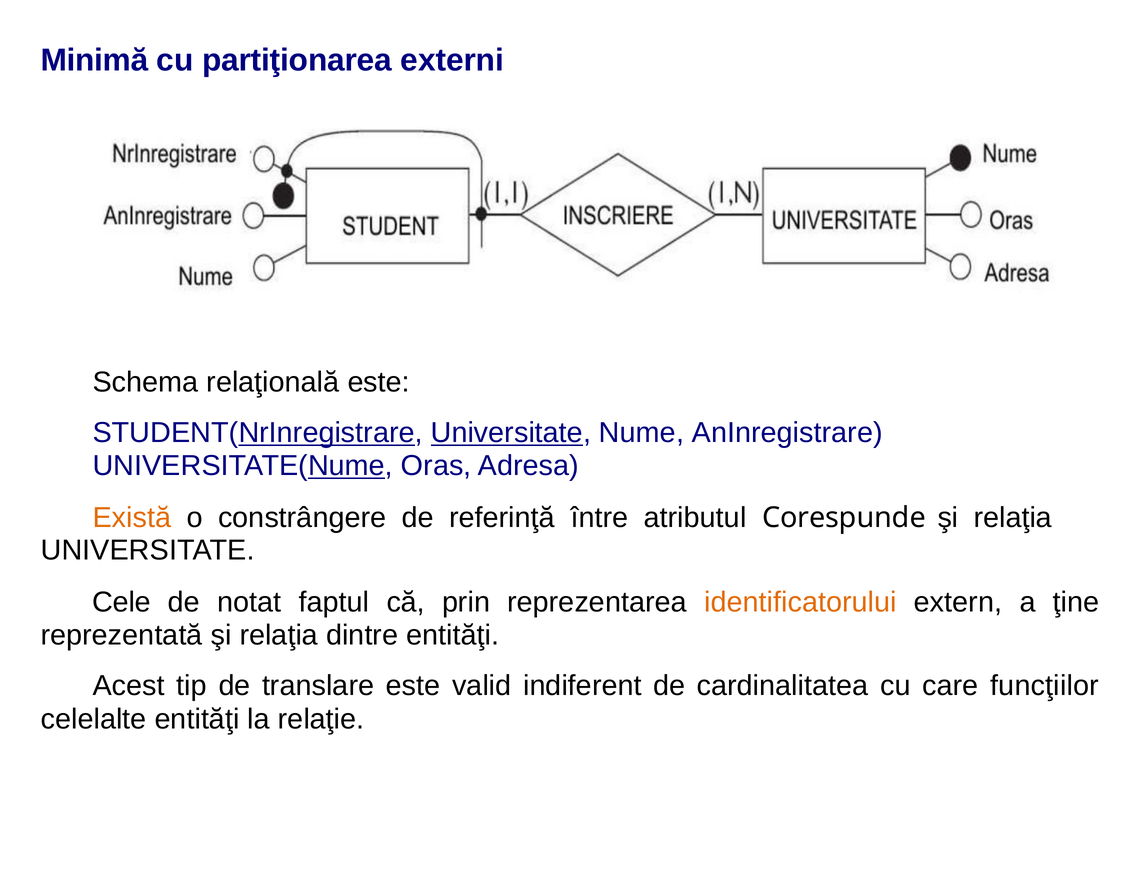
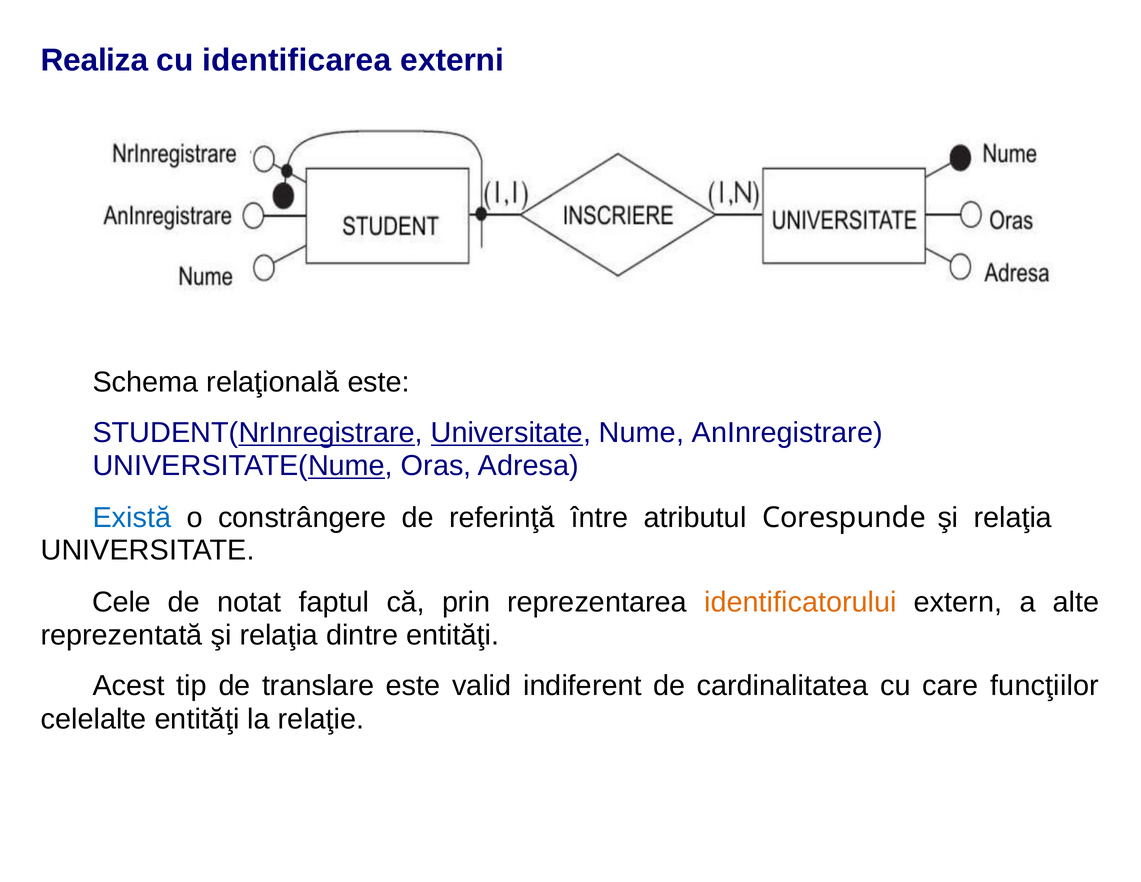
Minimă: Minimă -> Realiza (94, 60)
partiţionarea: partiţionarea -> identificarea (297, 60)
Există colour: orange -> blue (132, 518)
ţine: ţine -> alte (1076, 602)
